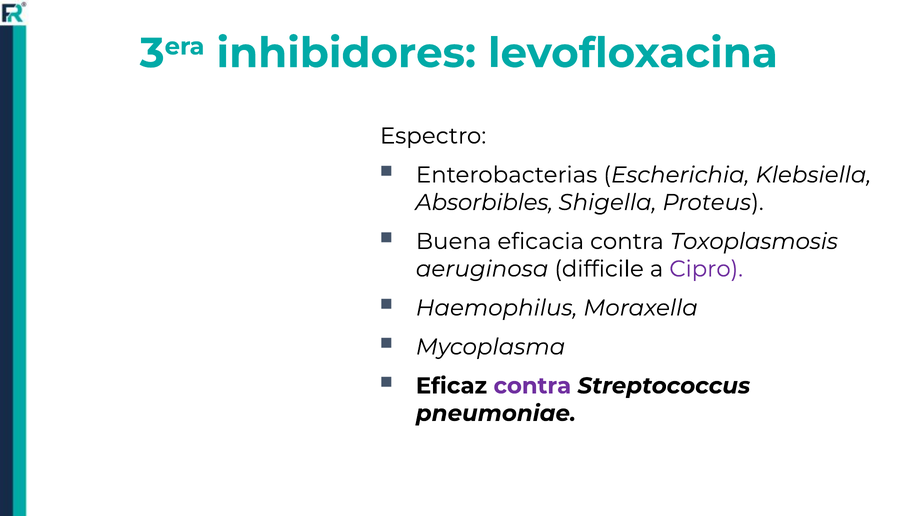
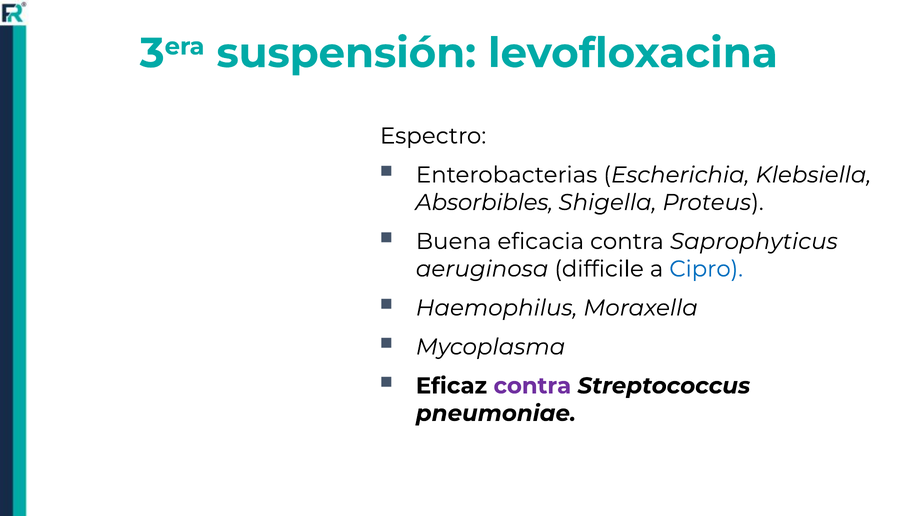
inhibidores: inhibidores -> suspensión (346, 53)
Toxoplasmosis: Toxoplasmosis -> Saprophyticus (754, 242)
Cipro colour: purple -> blue (706, 269)
